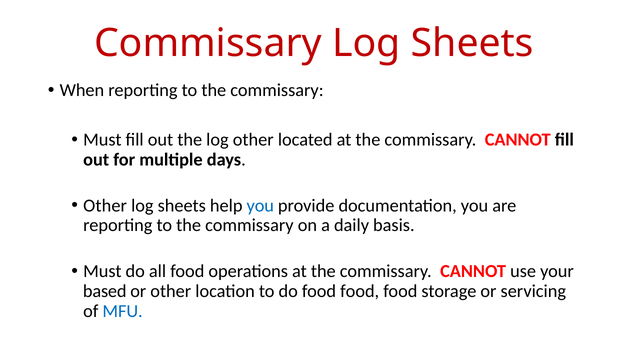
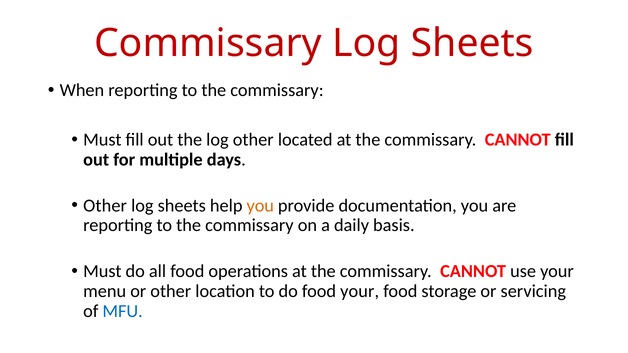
you colour: blue -> orange (260, 206)
based: based -> menu (105, 291)
do food food: food -> your (360, 291)
